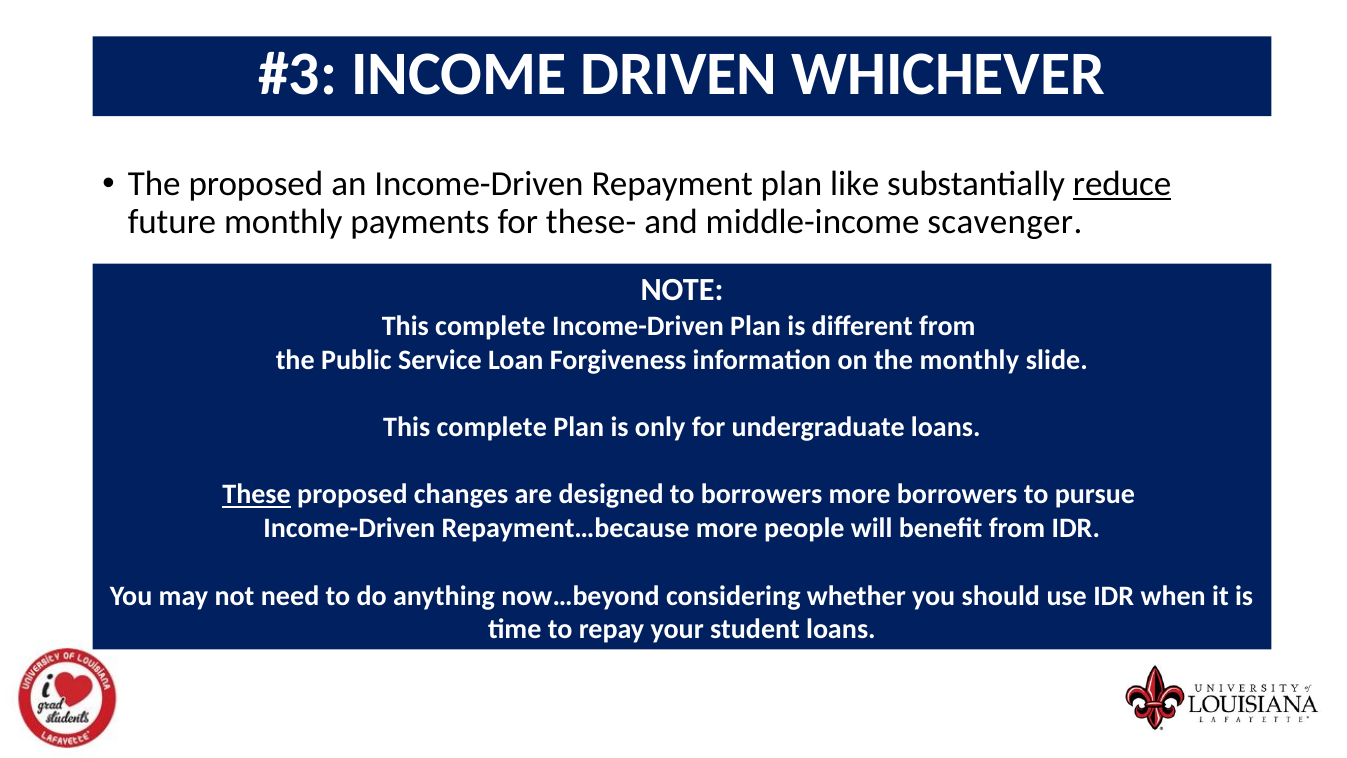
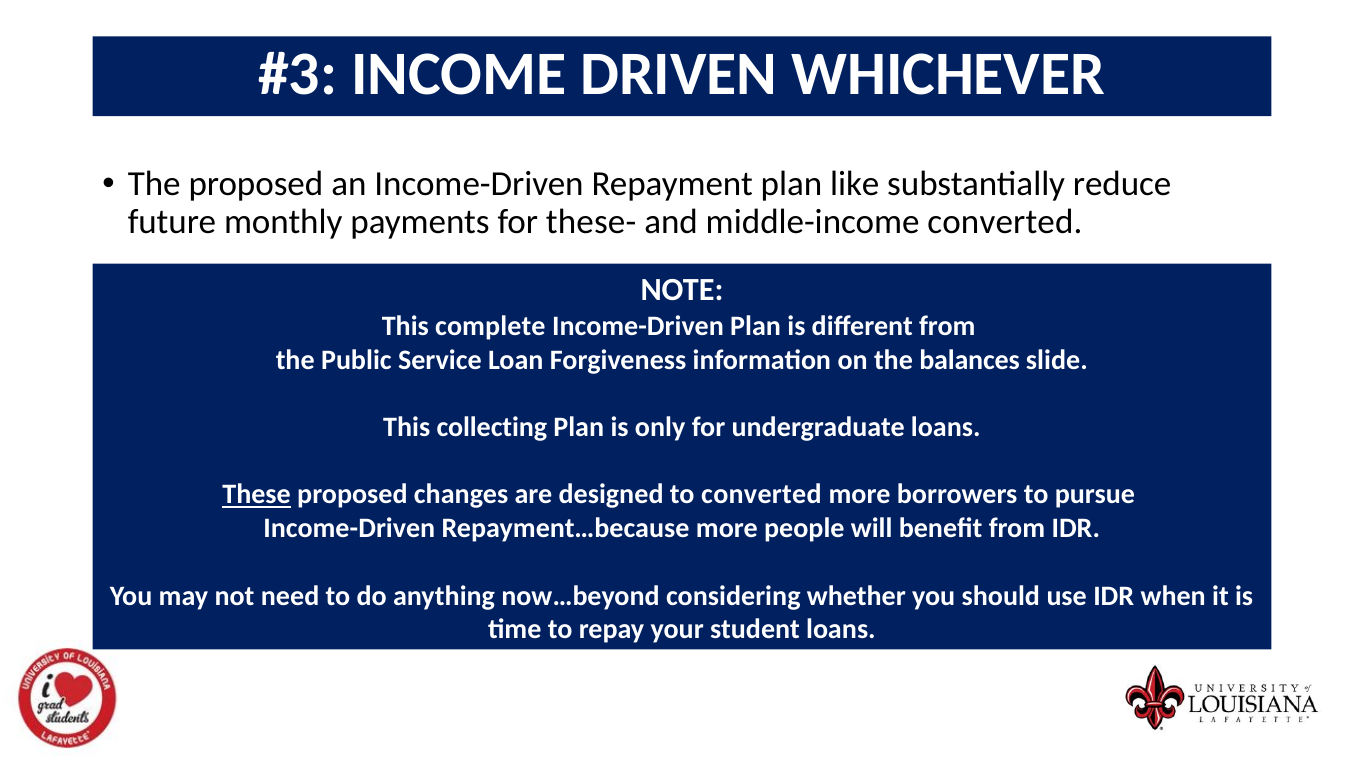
reduce underline: present -> none (1122, 184)
middle-income scavenger: scavenger -> converted (1005, 222)
monthly: monthly -> balances (970, 360)
complete: complete -> collecting (492, 427)
borrowers: borrowers -> converted (761, 494)
